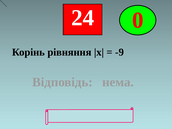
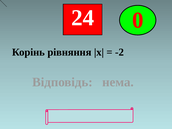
-9: -9 -> -2 (120, 52)
